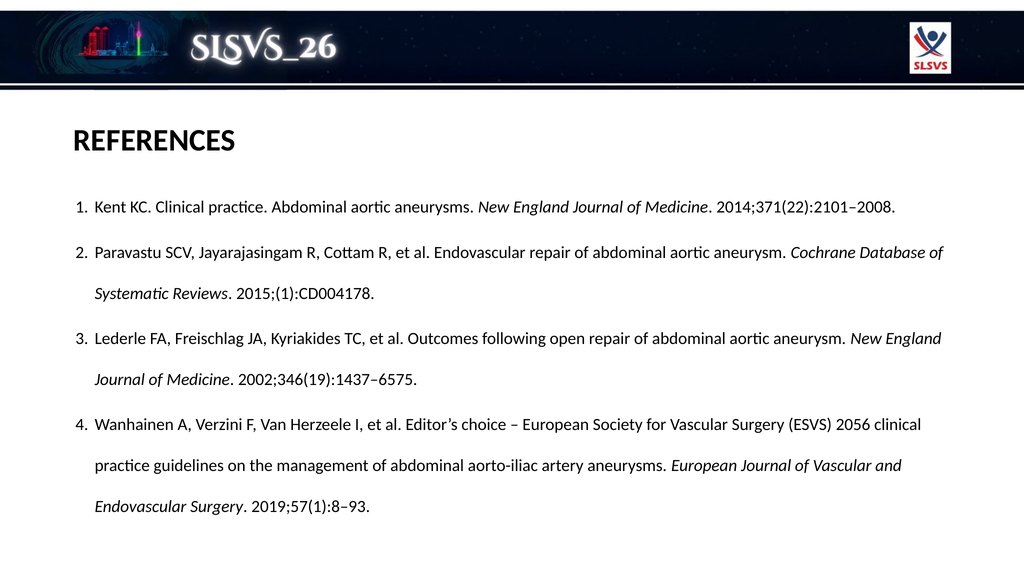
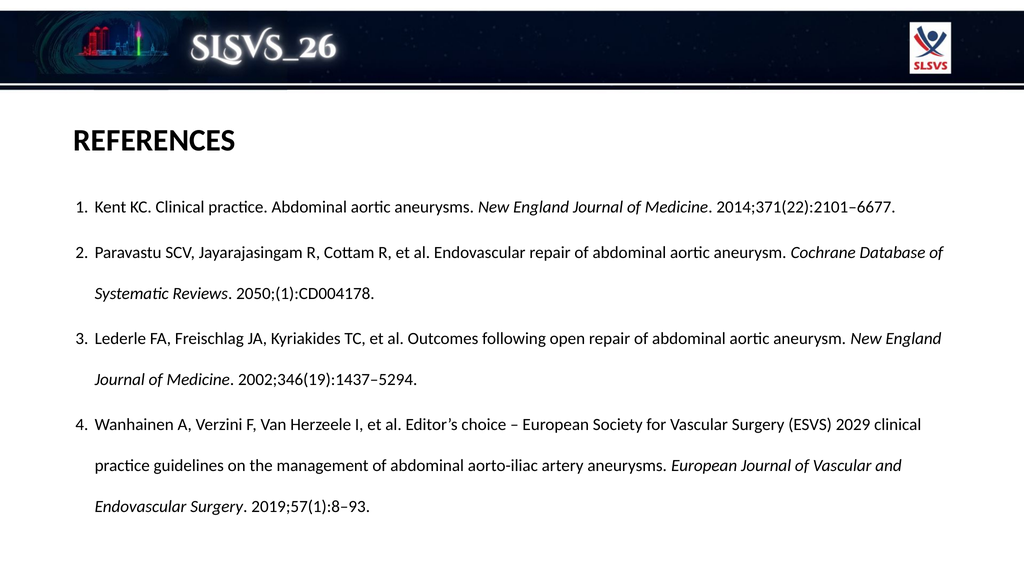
2014;371(22):2101–2008: 2014;371(22):2101–2008 -> 2014;371(22):2101–6677 (806, 207)
2015;(1):CD004178: 2015;(1):CD004178 -> 2050;(1):CD004178 (305, 293)
2002;346(19):1437–6575: 2002;346(19):1437–6575 -> 2002;346(19):1437–5294 (328, 380)
2056: 2056 -> 2029 (853, 425)
